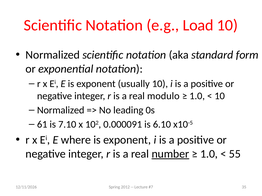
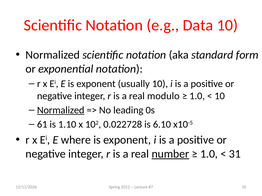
Load: Load -> Data (198, 25)
Normalized underline: none -> present (61, 110)
7.10: 7.10 -> 1.10 (67, 125)
0.000091: 0.000091 -> 0.022728 (123, 125)
55: 55 -> 31 (235, 154)
